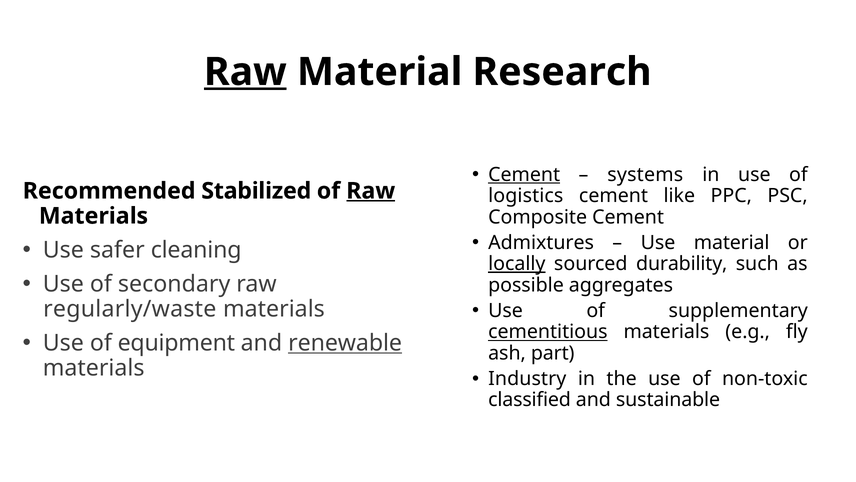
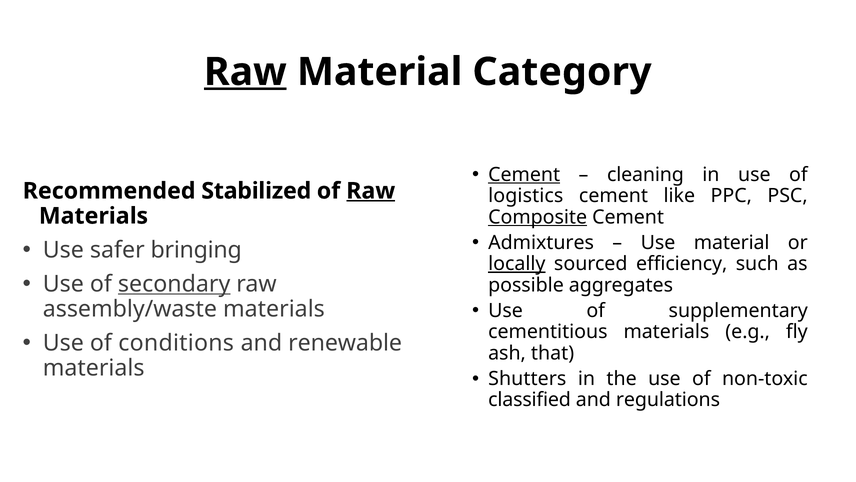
Research: Research -> Category (562, 72)
systems: systems -> cleaning (645, 174)
Composite underline: none -> present (538, 217)
cleaning: cleaning -> bringing (196, 250)
durability: durability -> efficiency (682, 264)
secondary underline: none -> present (174, 284)
regularly/waste: regularly/waste -> assembly/waste (130, 309)
cementitious underline: present -> none (548, 332)
equipment: equipment -> conditions (176, 343)
renewable underline: present -> none (345, 343)
part: part -> that (553, 353)
Industry: Industry -> Shutters (527, 378)
sustainable: sustainable -> regulations (668, 400)
